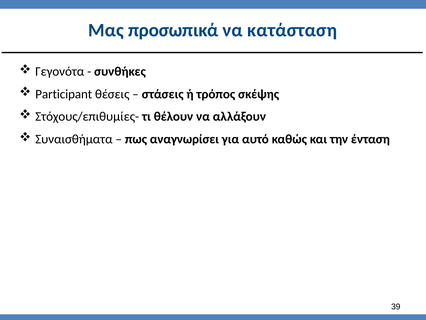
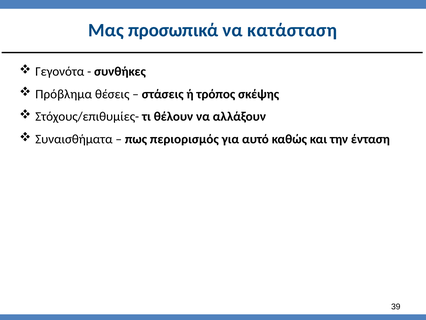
Participant: Participant -> Πρόβλημα (64, 94)
αναγνωρίσει: αναγνωρίσει -> περιορισμός (184, 139)
